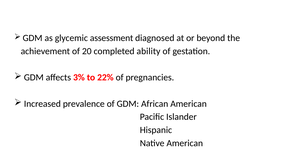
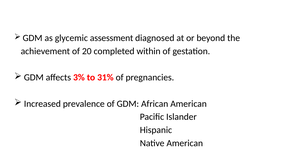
ability: ability -> within (149, 51)
22%: 22% -> 31% (105, 77)
